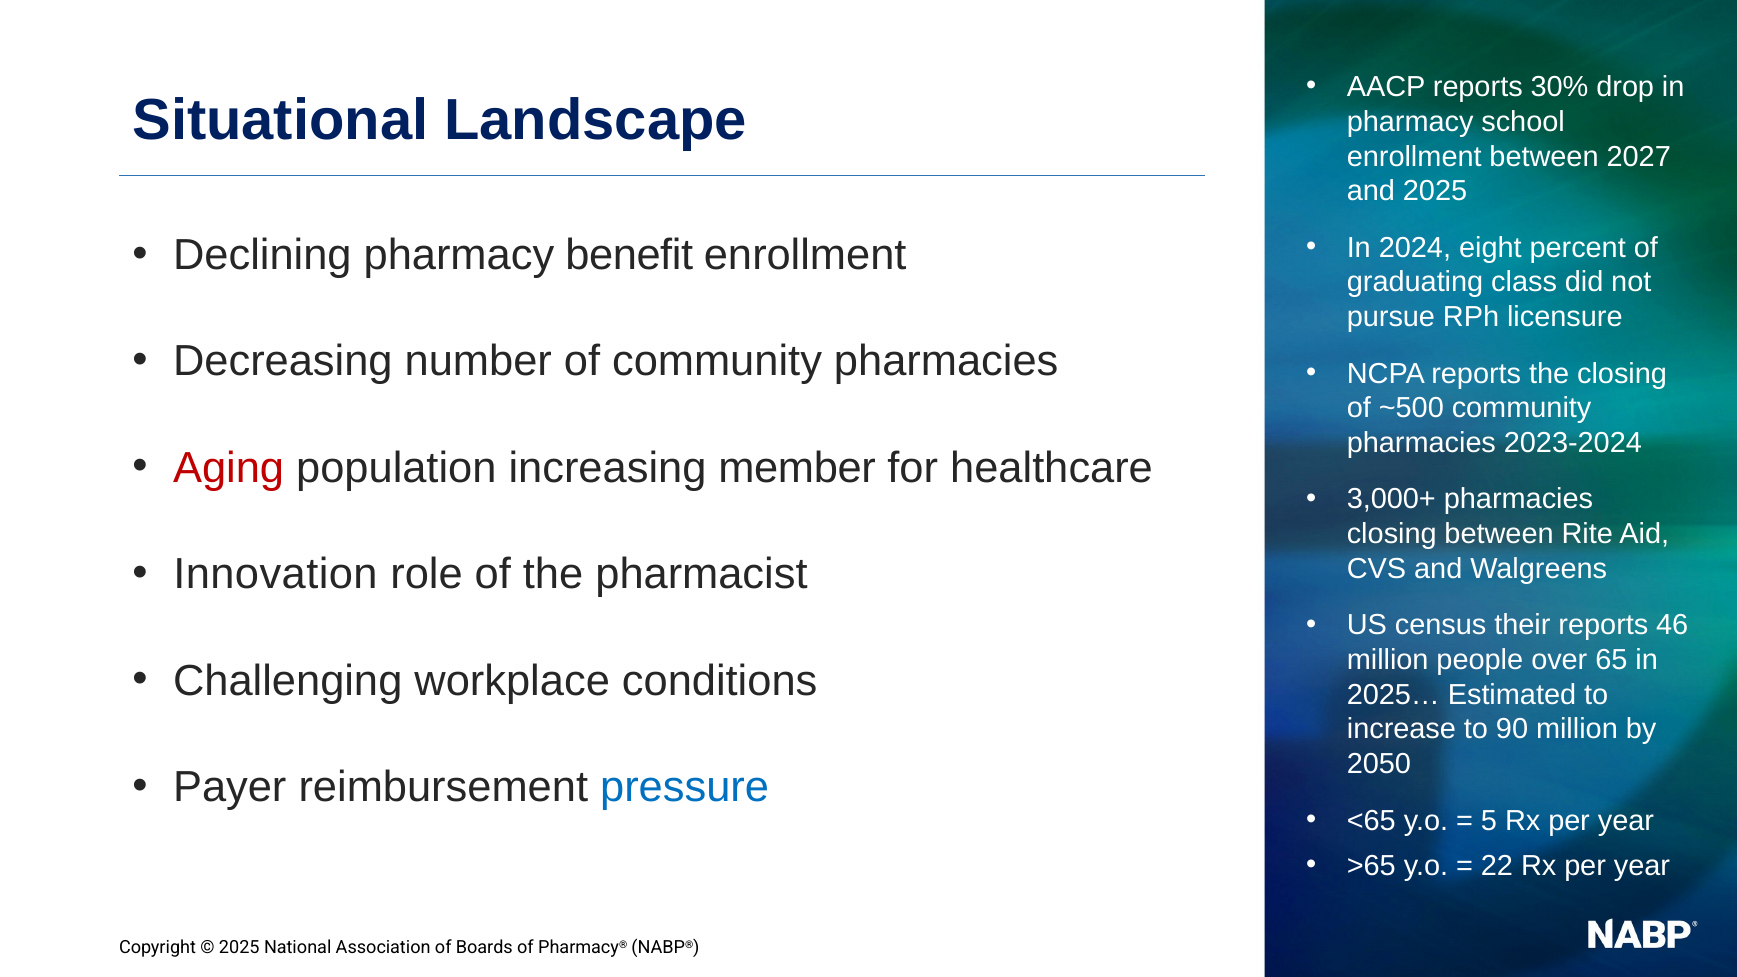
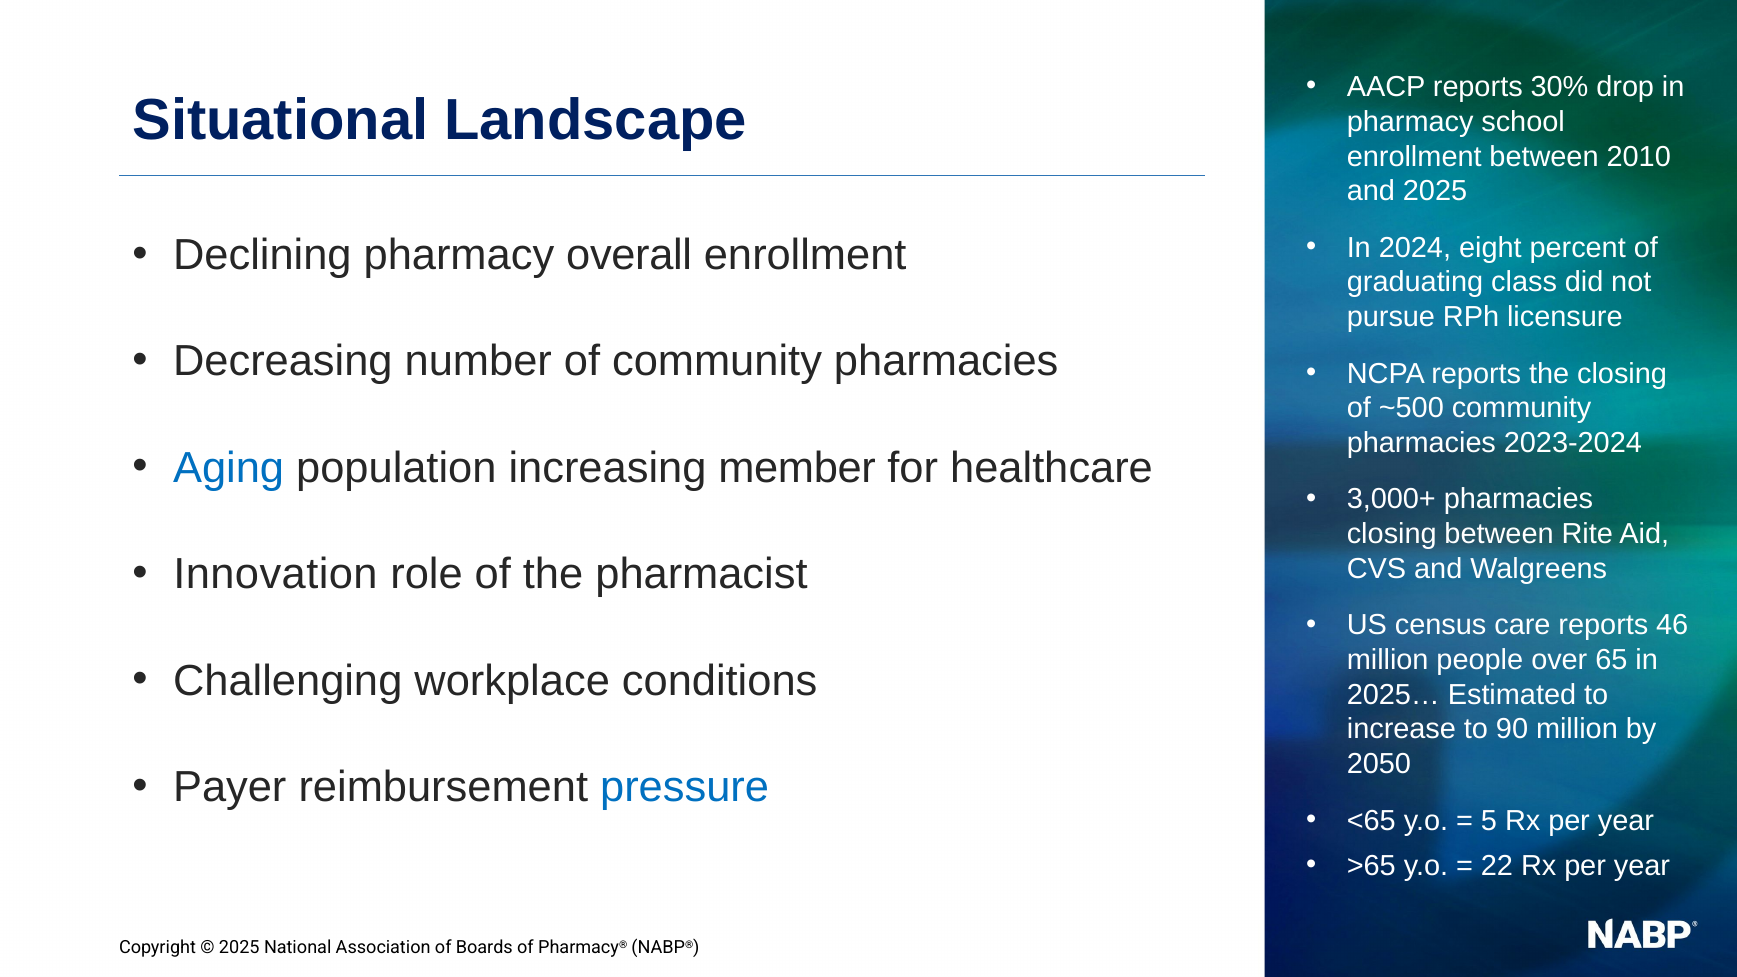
2027: 2027 -> 2010 (1639, 157)
benefit: benefit -> overall (629, 255)
Aging colour: red -> blue (229, 468)
their: their -> care (1522, 625)
